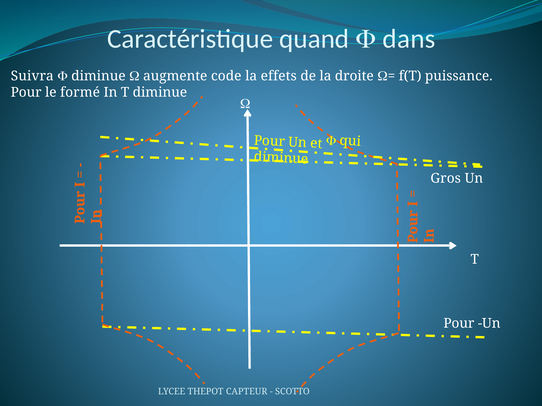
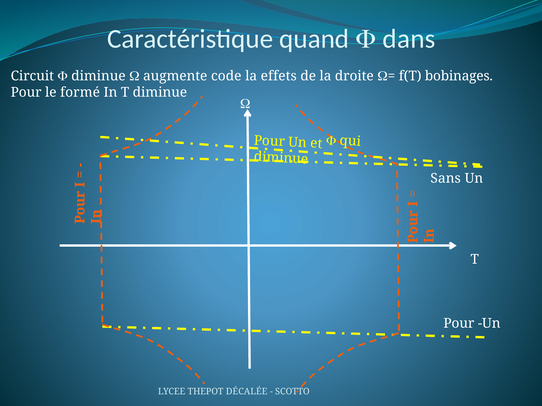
Suivra: Suivra -> Circuit (32, 76)
puissance: puissance -> bobinages (459, 76)
Gros: Gros -> Sans (446, 179)
CAPTEUR: CAPTEUR -> DÉCALÉE (247, 392)
